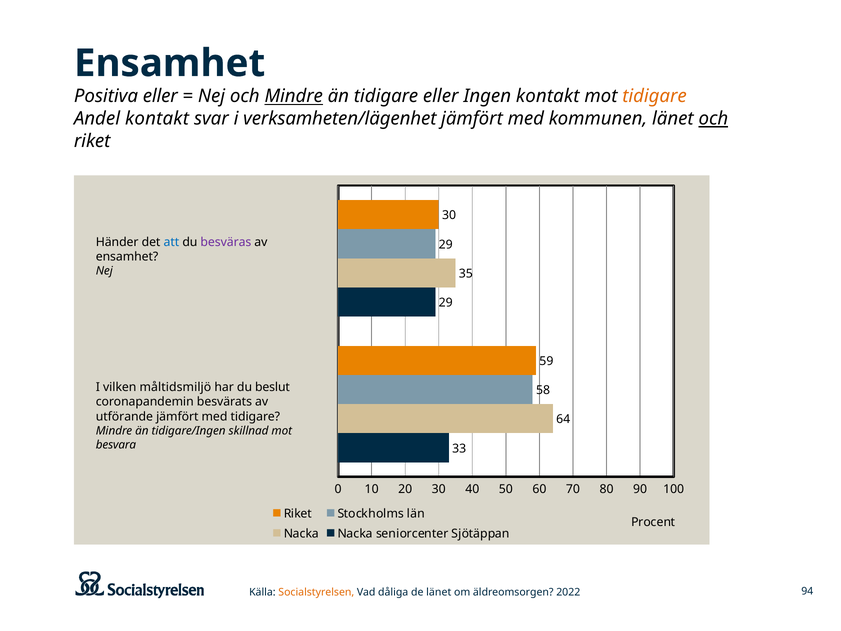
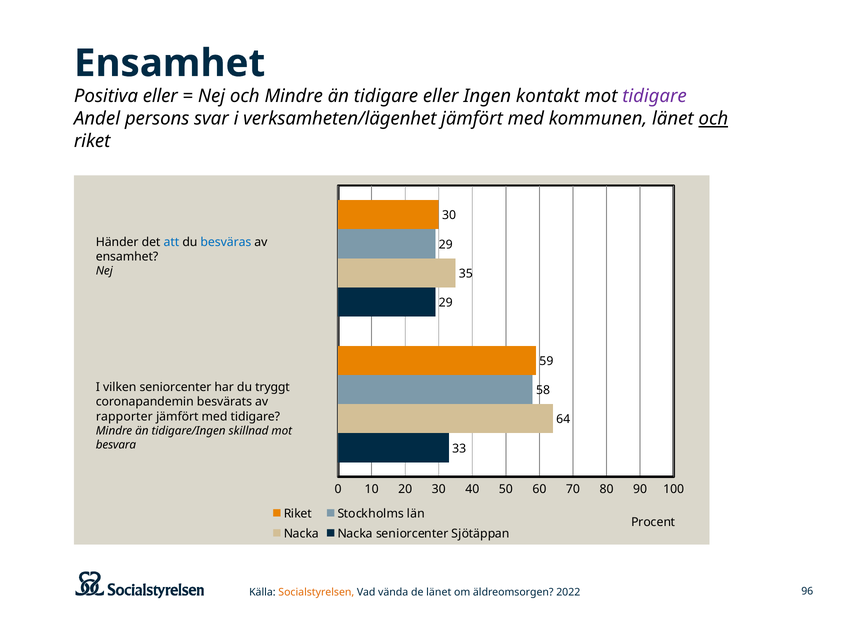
Mindre underline: present -> none (294, 96)
tidigare colour: orange -> purple (655, 96)
Andel kontakt: kontakt -> persons (157, 119)
besväras colour: purple -> blue (226, 242)
vilken måltidsmiljö: måltidsmiljö -> seniorcenter (175, 387)
beslut: beslut -> tryggt (272, 387)
utförande: utförande -> rapporter (124, 416)
dåliga: dåliga -> vända (393, 592)
94: 94 -> 96 (807, 591)
